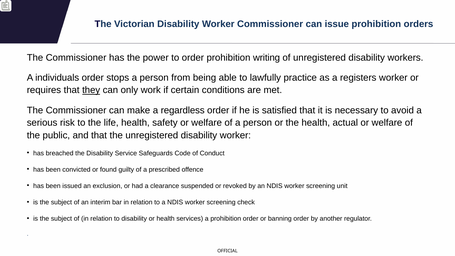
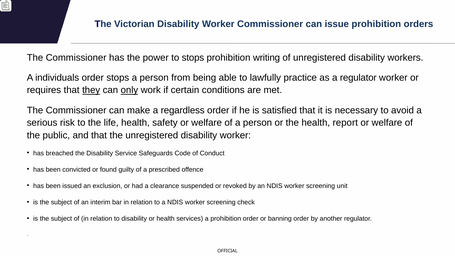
to order: order -> stops (193, 58)
a registers: registers -> regulator (358, 78)
only underline: none -> present (129, 90)
actual: actual -> report (345, 123)
